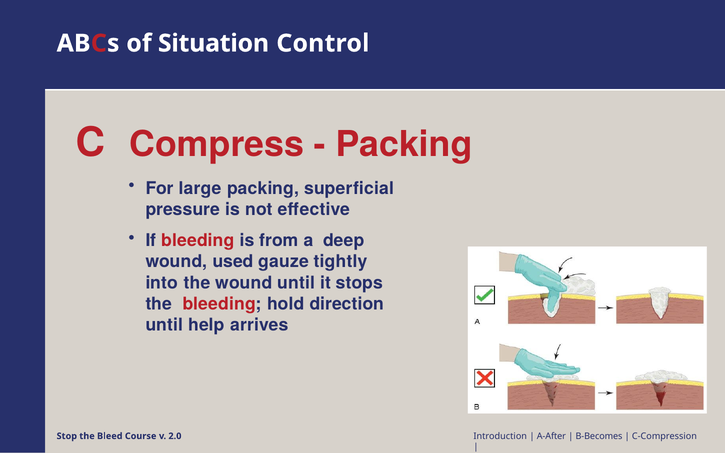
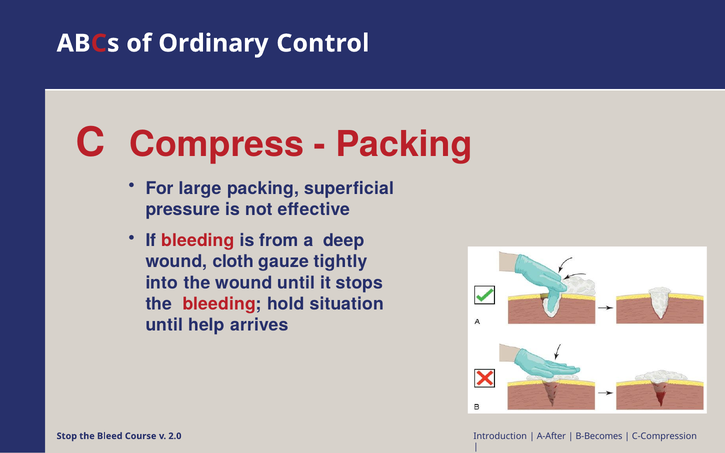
Situation: Situation -> Ordinary (213, 43)
used: used -> cloth (233, 262)
direction: direction -> situation (347, 304)
